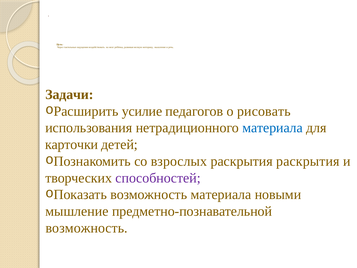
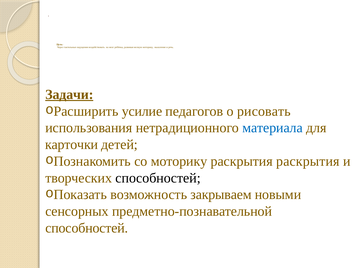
Задачи underline: none -> present (69, 94)
со взрослых: взрослых -> моторику (179, 161)
способностей colour: purple -> black (158, 178)
возможность материала: материала -> закрываем (221, 194)
мышление: мышление -> сенсорных (77, 211)
возможность: возможность -> способностей (87, 228)
